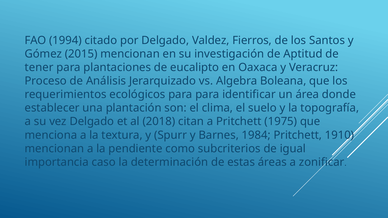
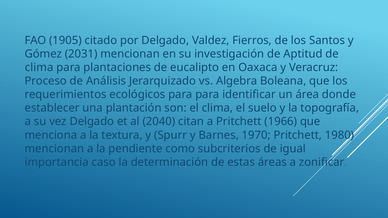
1994: 1994 -> 1905 (65, 40)
2015: 2015 -> 2031 (81, 54)
tener: tener -> clima (39, 67)
2018: 2018 -> 2040 (159, 122)
1975: 1975 -> 1966 (281, 122)
1984: 1984 -> 1970 (256, 135)
1910: 1910 -> 1980 (340, 135)
